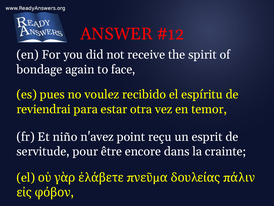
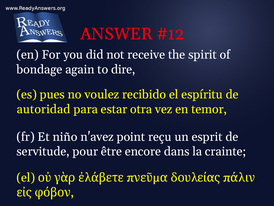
face: face -> dire (123, 69)
reviendrai: reviendrai -> autoridad (44, 109)
